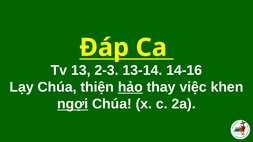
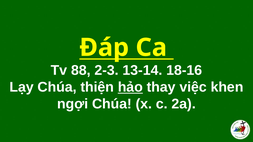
13: 13 -> 88 (81, 70)
14-16: 14-16 -> 18-16 (184, 70)
ngợi underline: present -> none (73, 104)
